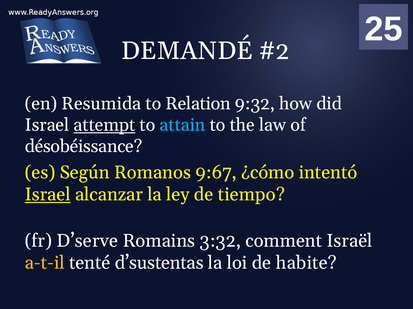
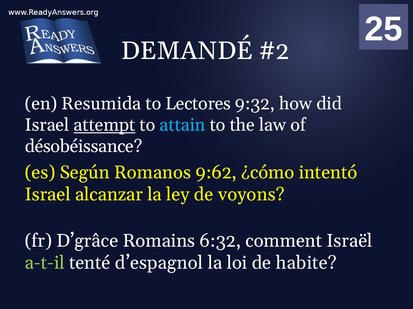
Relation: Relation -> Lectores (198, 104)
9:67: 9:67 -> 9:62 (216, 173)
Israel underline: present -> none (48, 195)
tiempo: tiempo -> voyons (251, 195)
D’serve: D’serve -> D’grâce (87, 241)
3:32: 3:32 -> 6:32 (220, 241)
a-t-il colour: yellow -> light green (45, 264)
d’sustentas: d’sustentas -> d’espagnol (159, 264)
